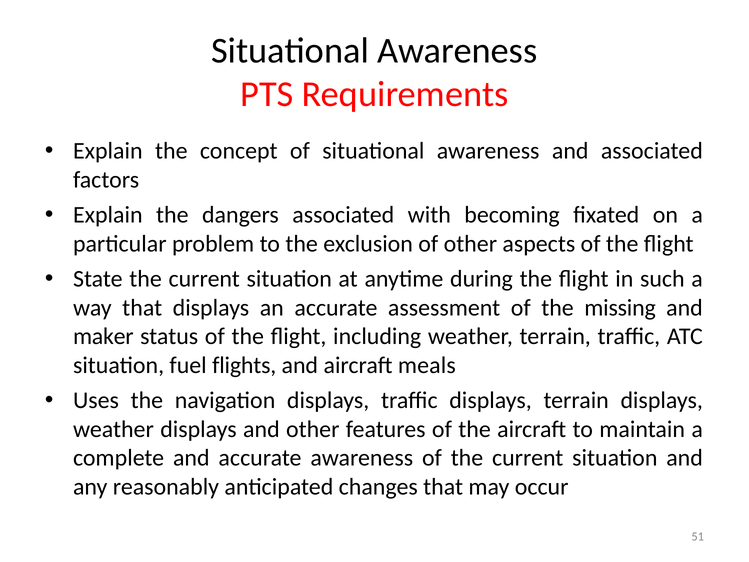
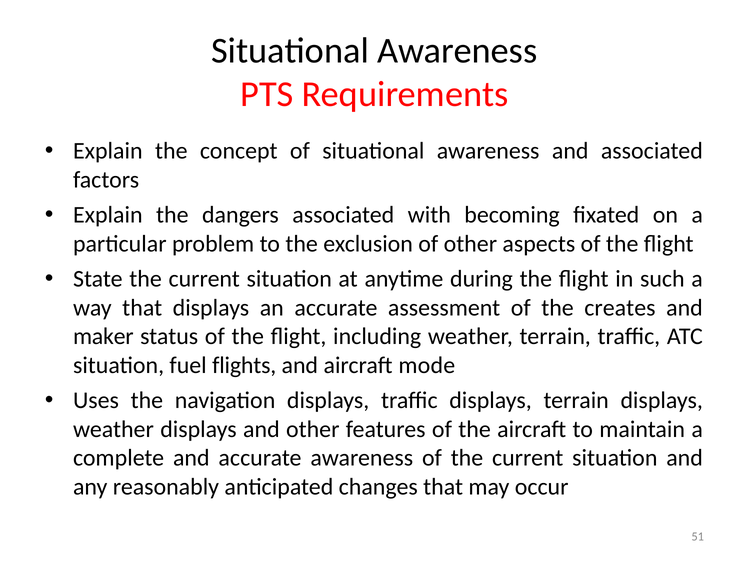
missing: missing -> creates (620, 308)
meals: meals -> mode (427, 365)
